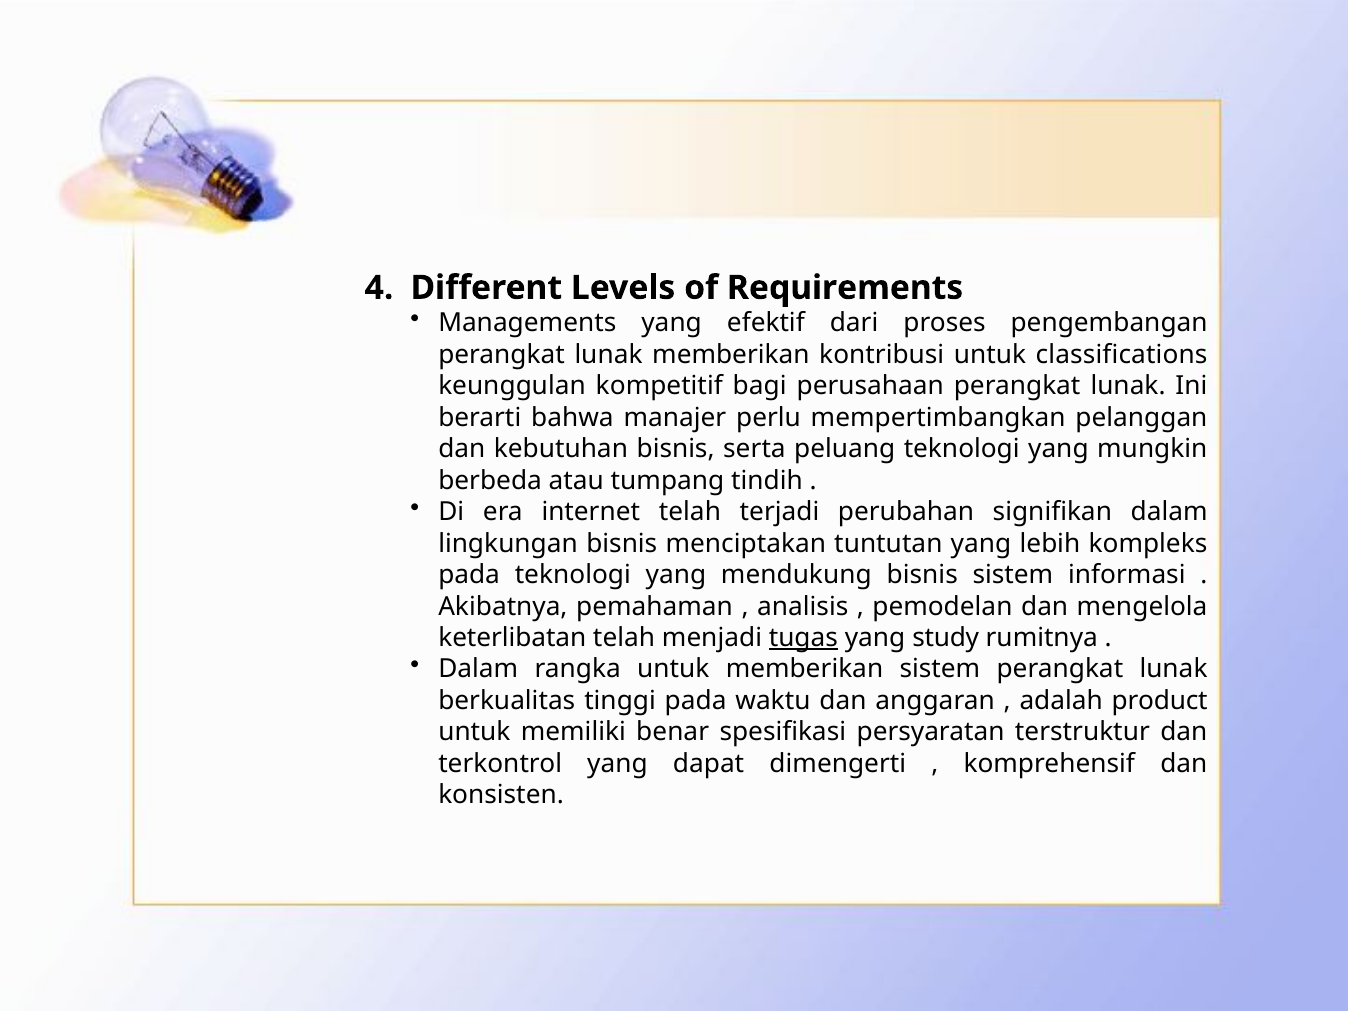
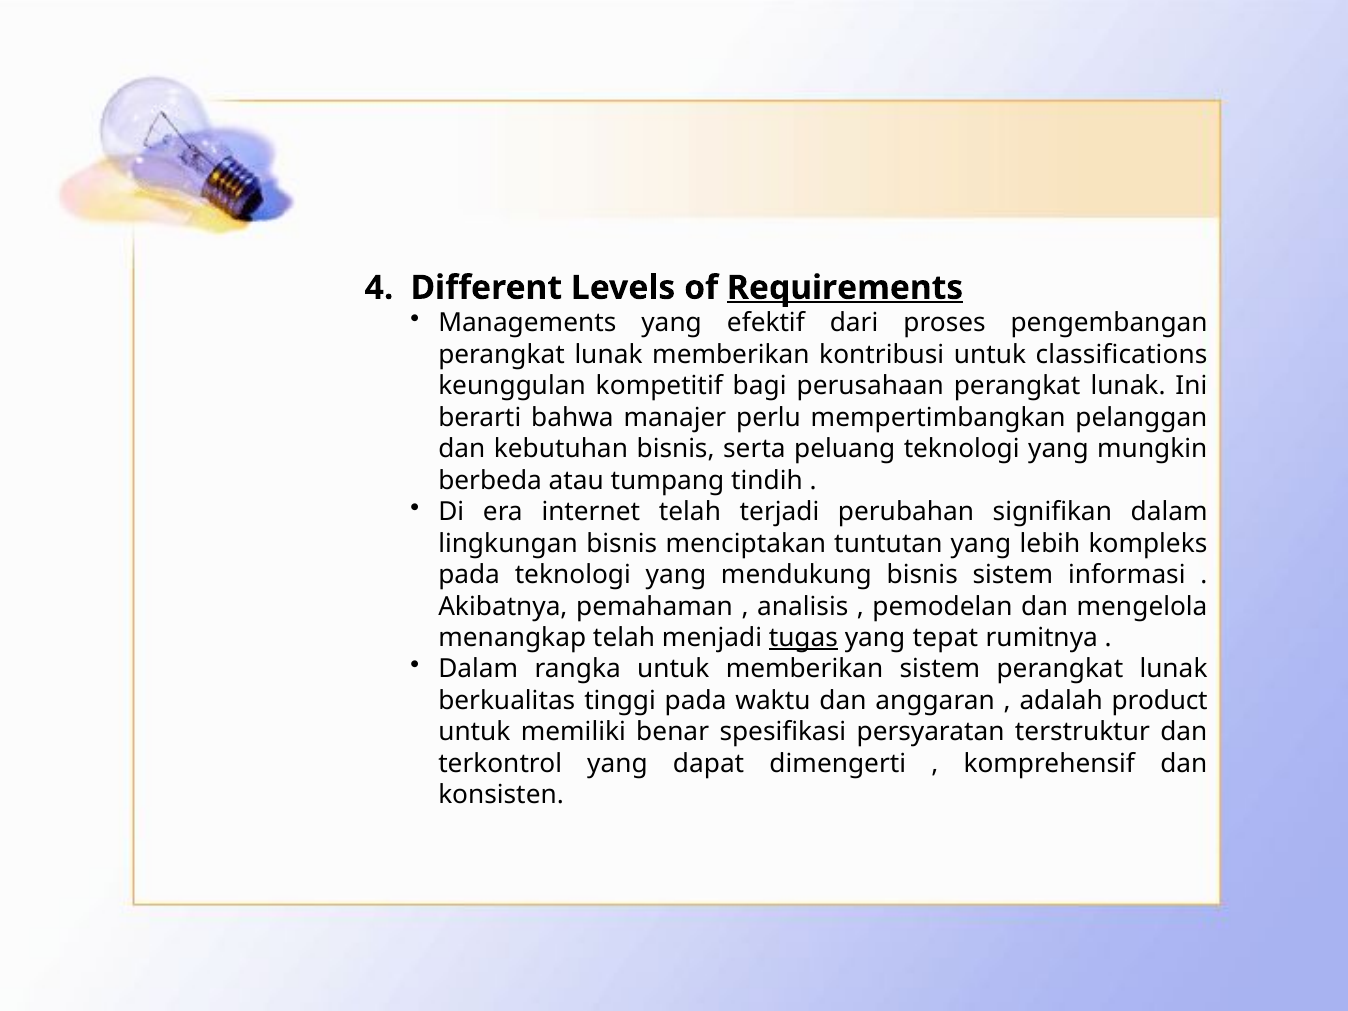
Requirements underline: none -> present (845, 288)
keterlibatan: keterlibatan -> menangkap (512, 638)
study: study -> tepat (945, 638)
